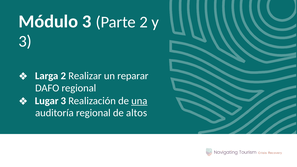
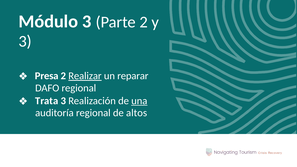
Larga: Larga -> Presa (47, 76)
Realizar underline: none -> present (85, 76)
Lugar: Lugar -> Trata (47, 101)
